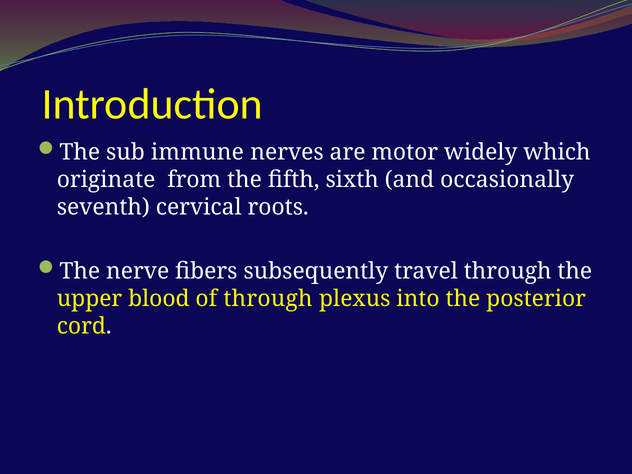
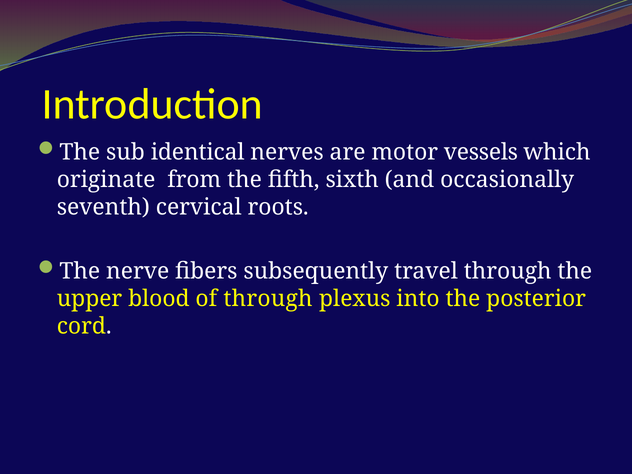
immune: immune -> identical (198, 152)
widely: widely -> vessels (481, 152)
